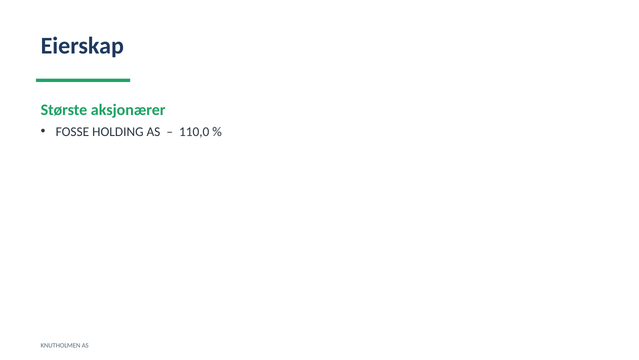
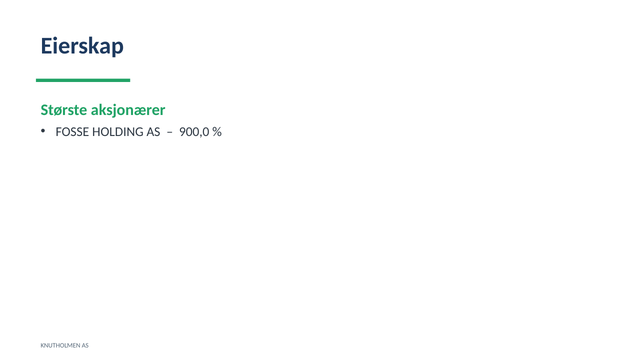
110,0: 110,0 -> 900,0 (194, 131)
